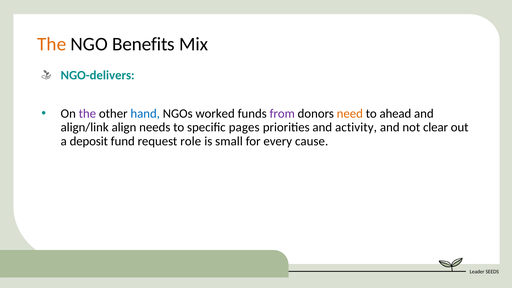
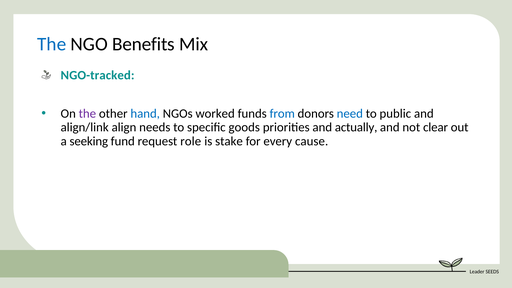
The colour: orange -> blue (52, 44)
NGO-delivers: NGO-delivers -> NGO-tracked (98, 75)
from colour: purple -> blue (282, 114)
need colour: orange -> blue (350, 114)
ahead: ahead -> public (395, 114)
pages: pages -> goods (244, 127)
activity: activity -> actually (356, 127)
deposit: deposit -> seeking (89, 141)
small: small -> stake (229, 141)
